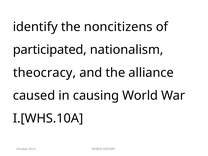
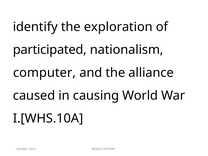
noncitizens: noncitizens -> exploration (118, 27)
theocracy: theocracy -> computer (44, 73)
